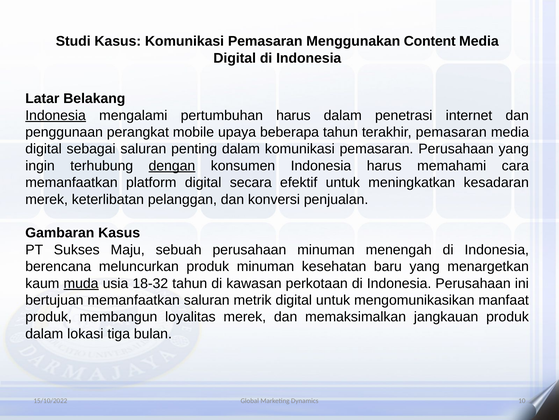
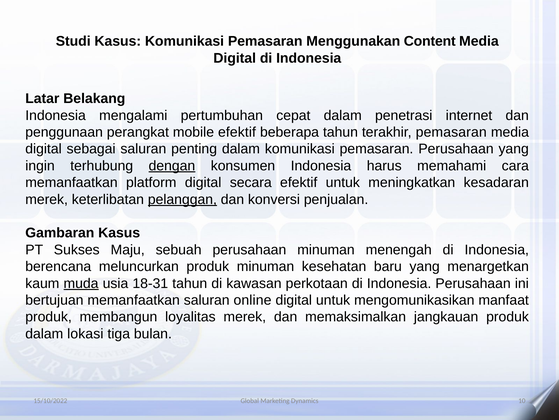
Indonesia underline: present -> none (56, 115)
pertumbuhan harus: harus -> cepat (293, 115)
mobile upaya: upaya -> efektif (237, 132)
pelanggan underline: none -> present (182, 199)
18-32: 18-32 -> 18-31 (150, 283)
metrik: metrik -> online (252, 300)
